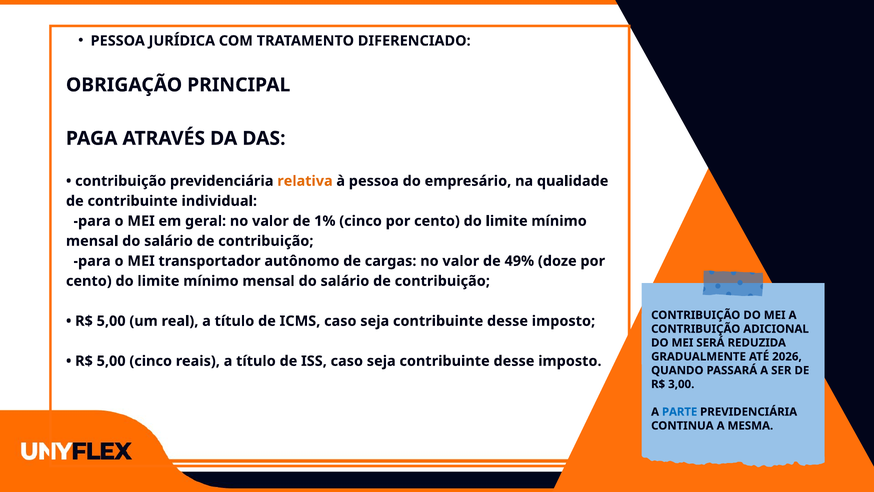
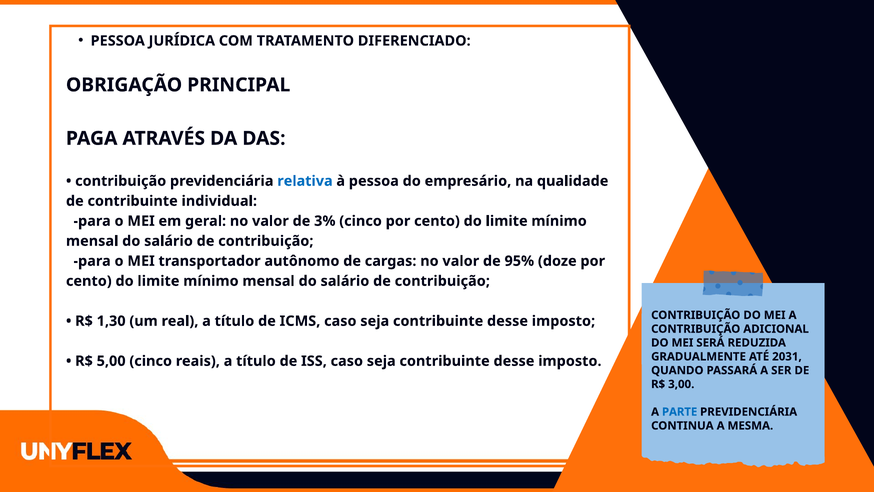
relativa colour: orange -> blue (305, 181)
1%: 1% -> 3% (325, 221)
49%: 49% -> 95% (519, 261)
5,00: 5,00 -> 1,30 (111, 321)
2026: 2026 -> 2031 (787, 356)
